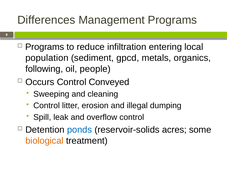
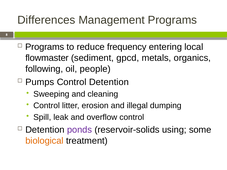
infiltration: infiltration -> frequency (127, 47)
population: population -> flowmaster (47, 58)
Occurs: Occurs -> Pumps (40, 82)
Control Conveyed: Conveyed -> Detention (109, 82)
ponds colour: blue -> purple (80, 130)
acres: acres -> using (174, 130)
